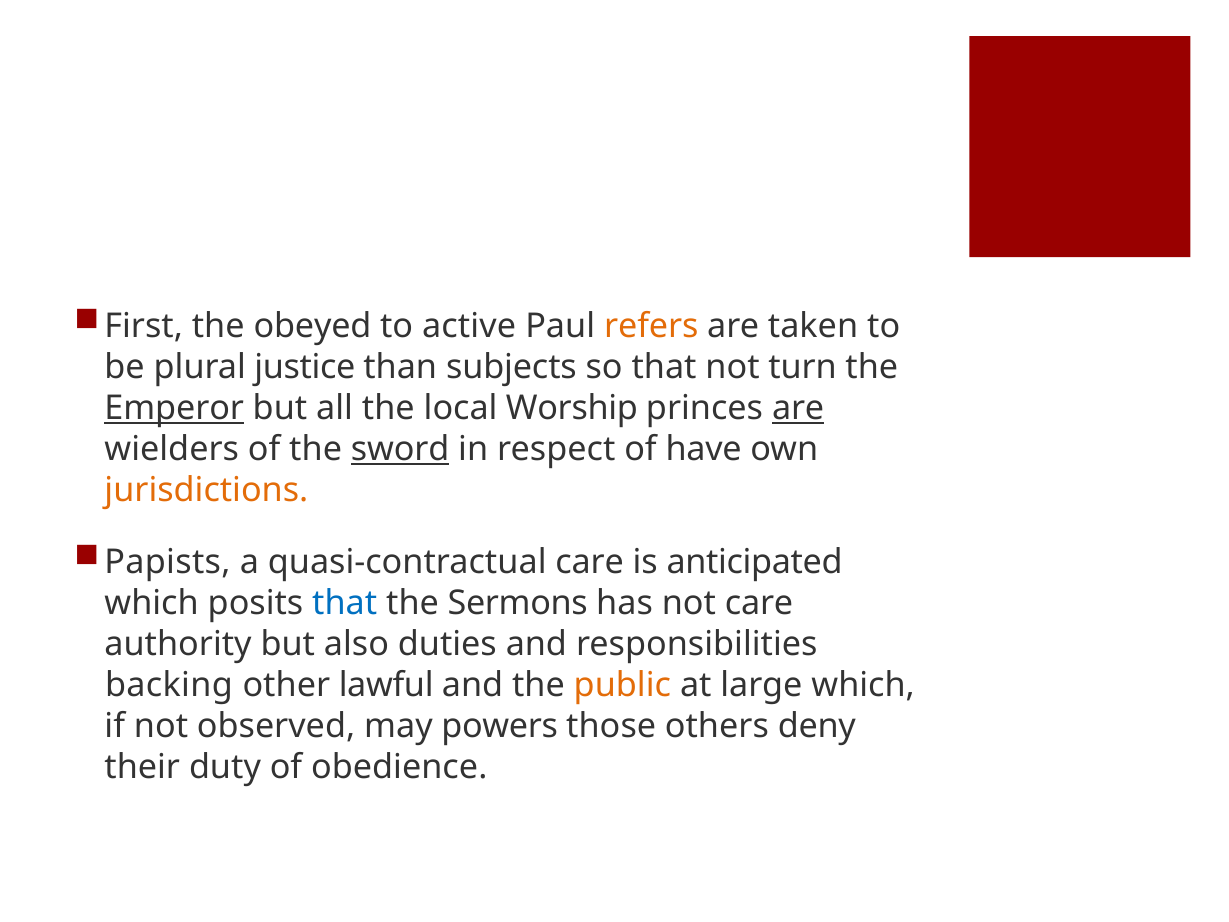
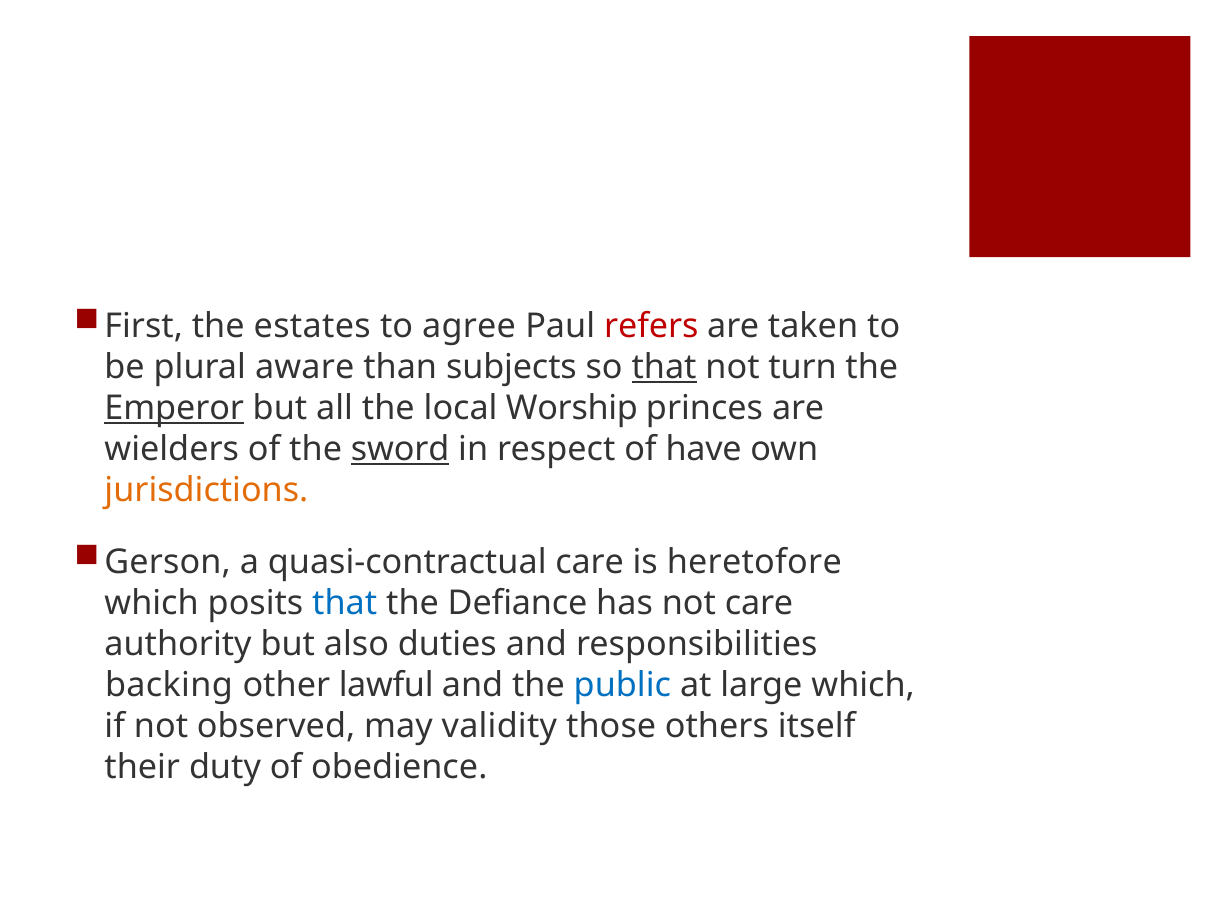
obeyed: obeyed -> estates (312, 326)
active: active -> agree (469, 326)
refers colour: orange -> red (651, 326)
justice: justice -> aware (305, 367)
that underline: none -> present (664, 367)
are underline: present -> none (798, 408)
Papists: Papists -> Gerson (168, 562)
anticipated: anticipated -> heretofore (754, 562)
Sermons: Sermons -> Defiance (518, 603)
public colour: orange -> blue (622, 685)
powers: powers -> validity (499, 726)
deny: deny -> itself (817, 726)
